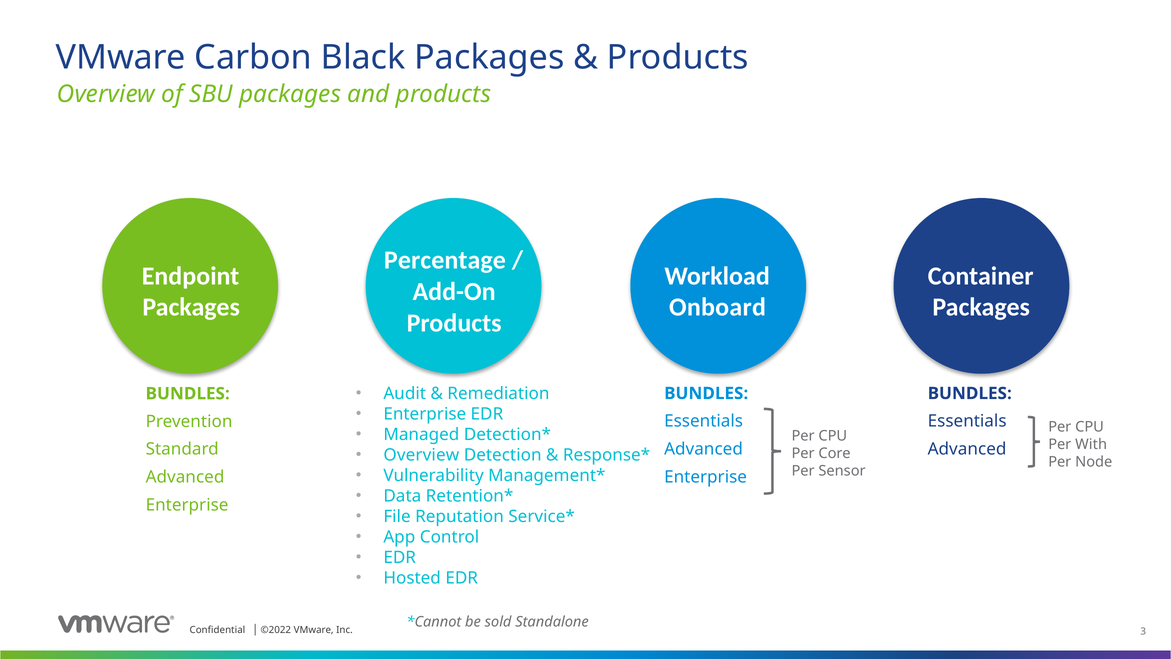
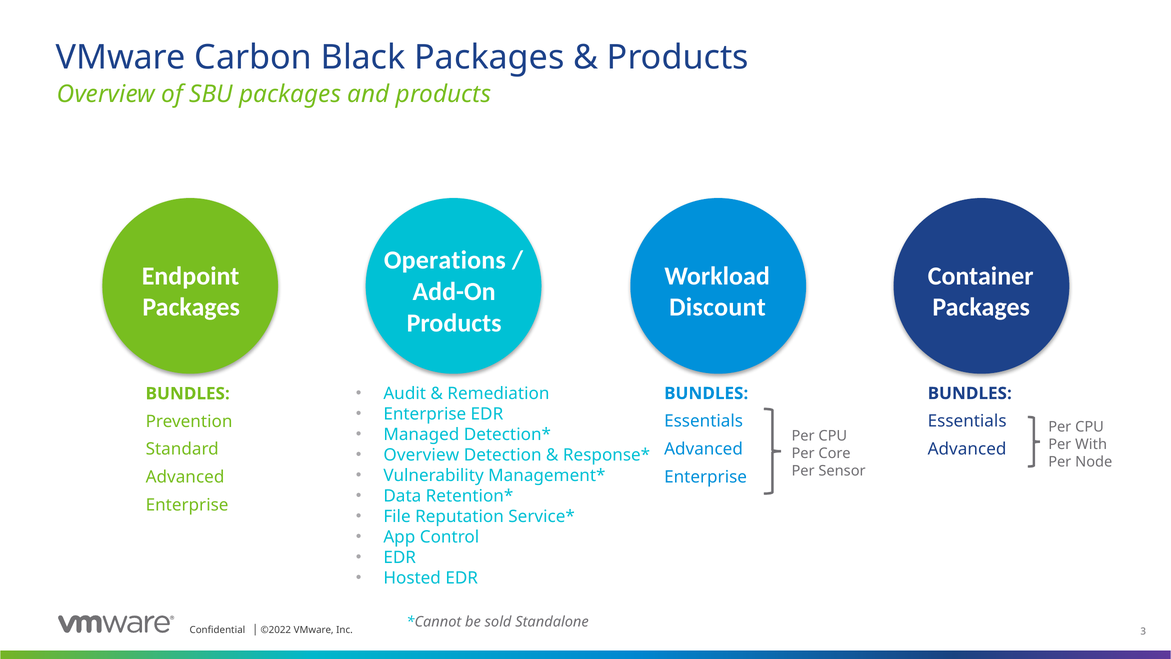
Percentage: Percentage -> Operations (445, 260)
Onboard: Onboard -> Discount (717, 307)
